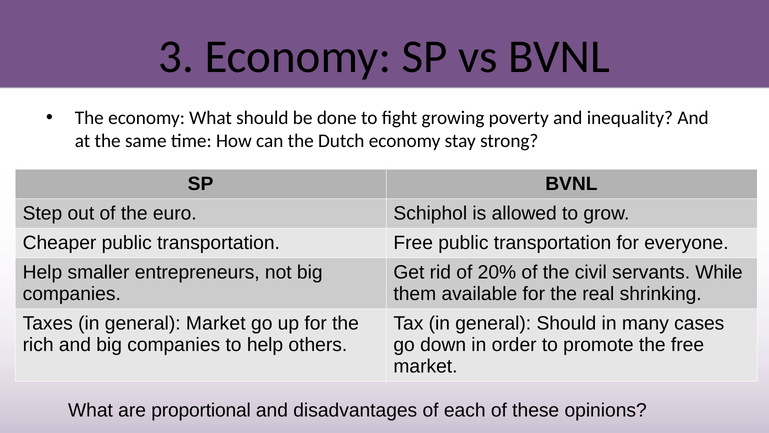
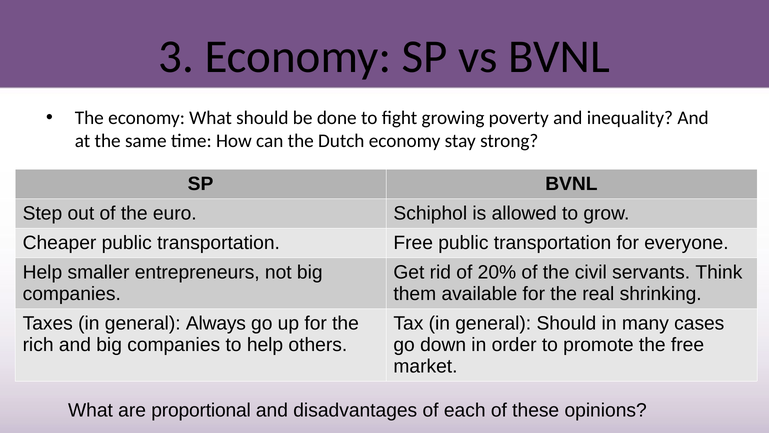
While: While -> Think (719, 272)
general Market: Market -> Always (216, 323)
